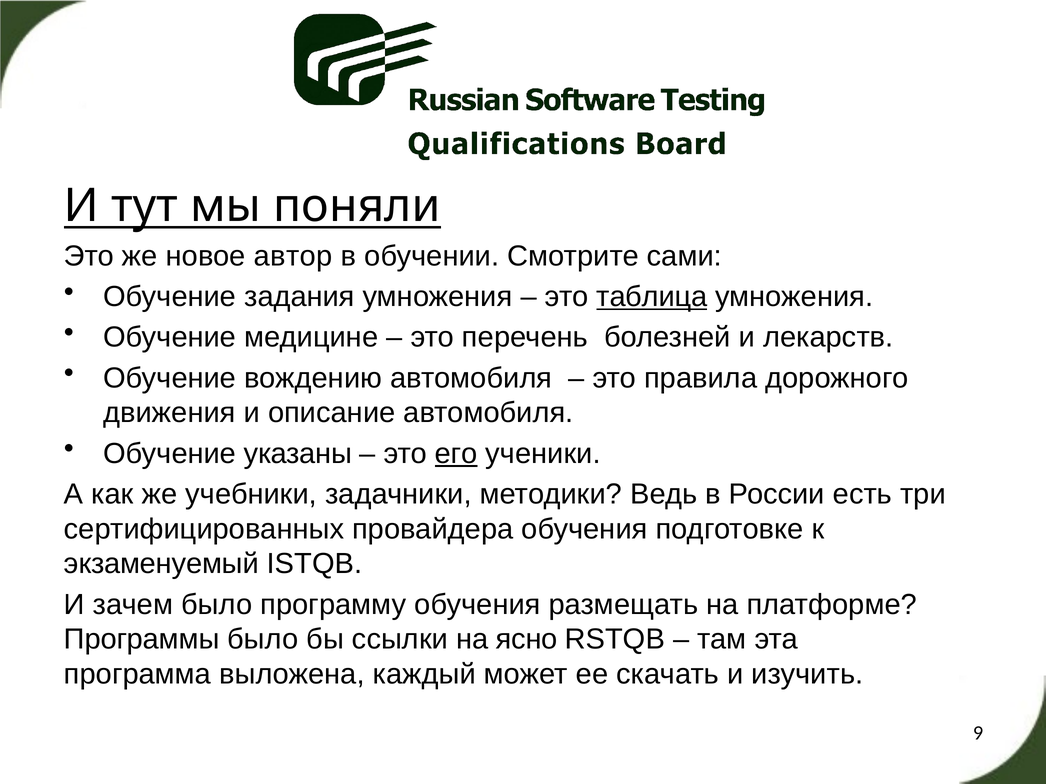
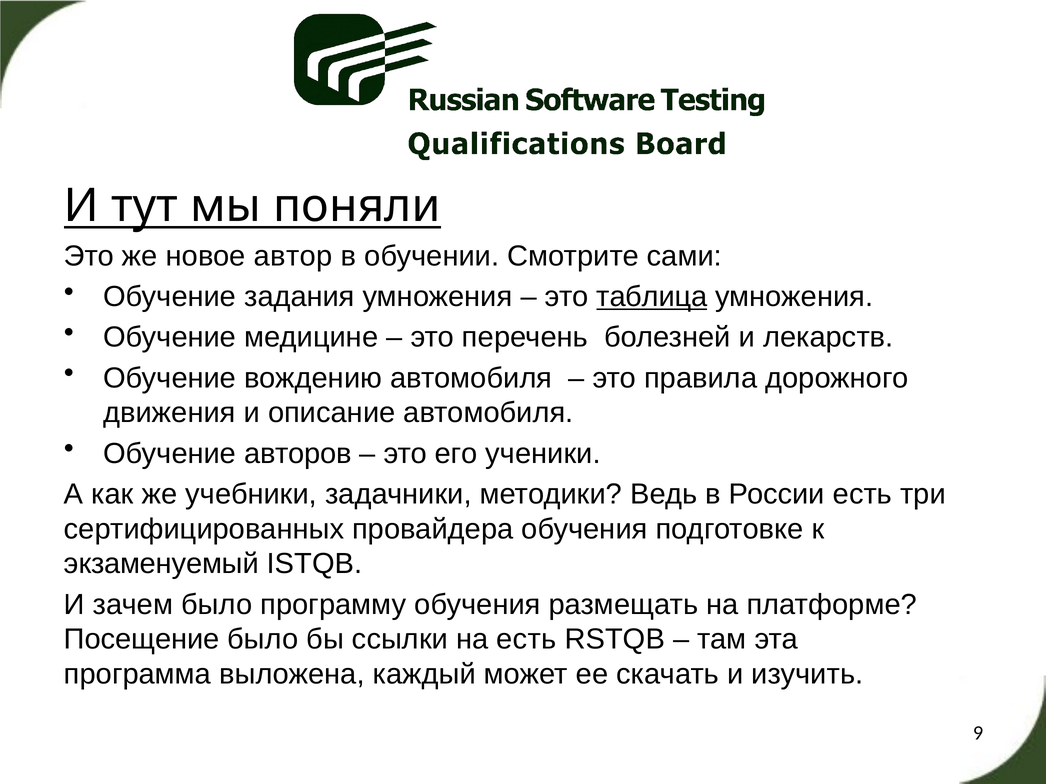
указаны: указаны -> авторов (298, 454)
его underline: present -> none (456, 454)
Программы: Программы -> Посещение (142, 640)
на ясно: ясно -> есть (526, 640)
